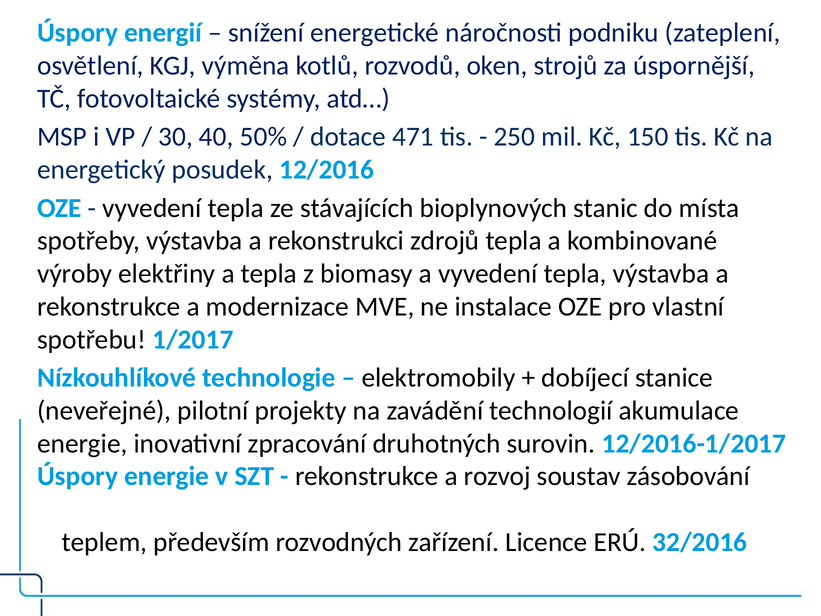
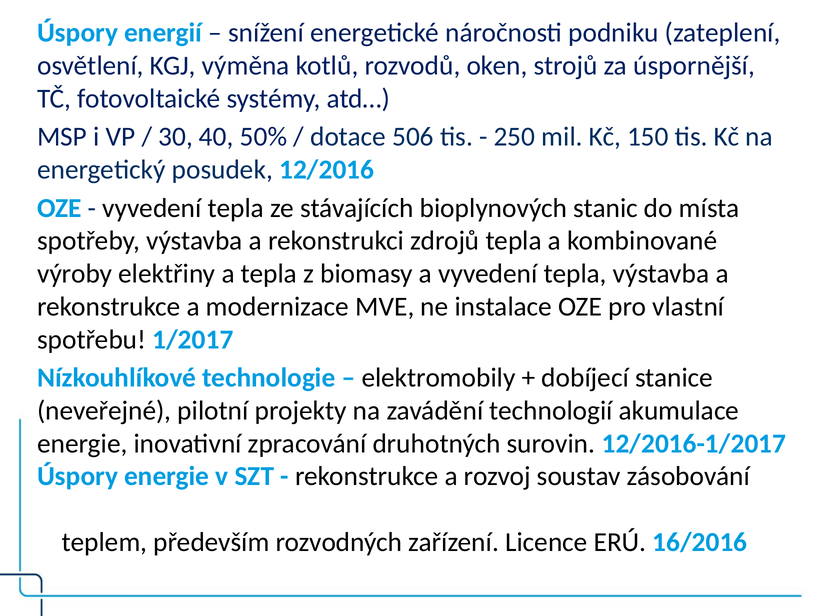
471: 471 -> 506 (413, 137)
32/2016: 32/2016 -> 16/2016 (700, 542)
